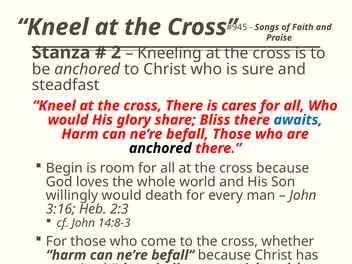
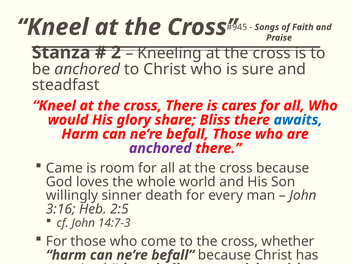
anchored colour: black -> purple (160, 148)
Begin: Begin -> Came (64, 168)
willingly would: would -> sinner (122, 195)
2:3: 2:3 -> 2:5 (119, 209)
14:8-3: 14:8-3 -> 14:7-3 (114, 223)
